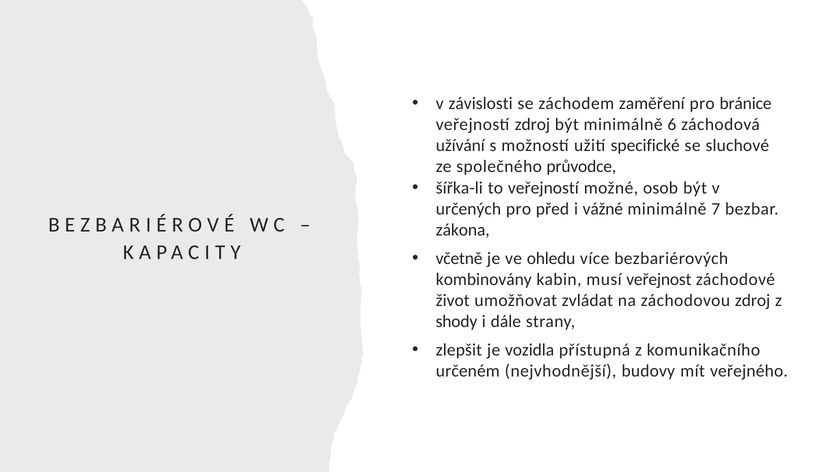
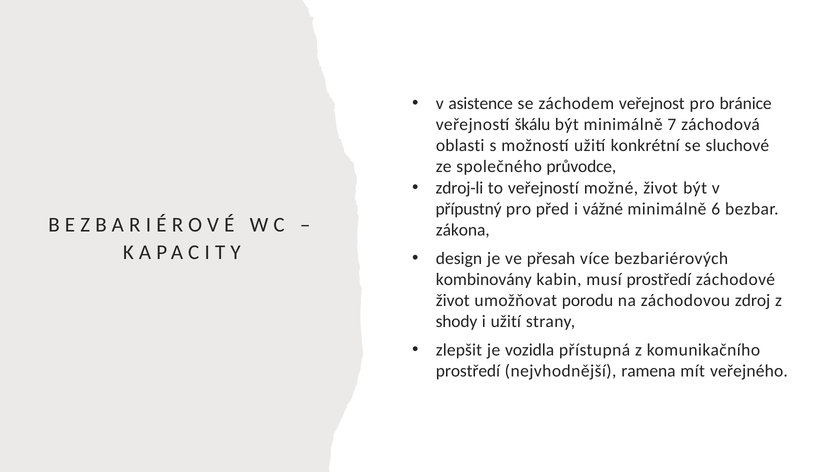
závislosti: závislosti -> asistence (481, 103)
zaměření: zaměření -> veřejnost (652, 103)
veřejností zdroj: zdroj -> škálu (532, 124)
6: 6 -> 7 (672, 124)
užívání: užívání -> oblasti (460, 145)
specifické: specifické -> konkrétní (645, 145)
šířka-li: šířka-li -> zdroj-li (459, 188)
možné osob: osob -> život (661, 188)
určených: určených -> přípustný (469, 209)
7: 7 -> 6 (716, 209)
včetně: včetně -> design (459, 259)
ohledu: ohledu -> přesah (551, 259)
musí veřejnost: veřejnost -> prostředí (659, 280)
zvládat: zvládat -> porodu (588, 301)
i dále: dále -> užití (506, 322)
určeném: určeném -> prostředí (468, 371)
budovy: budovy -> ramena (648, 371)
